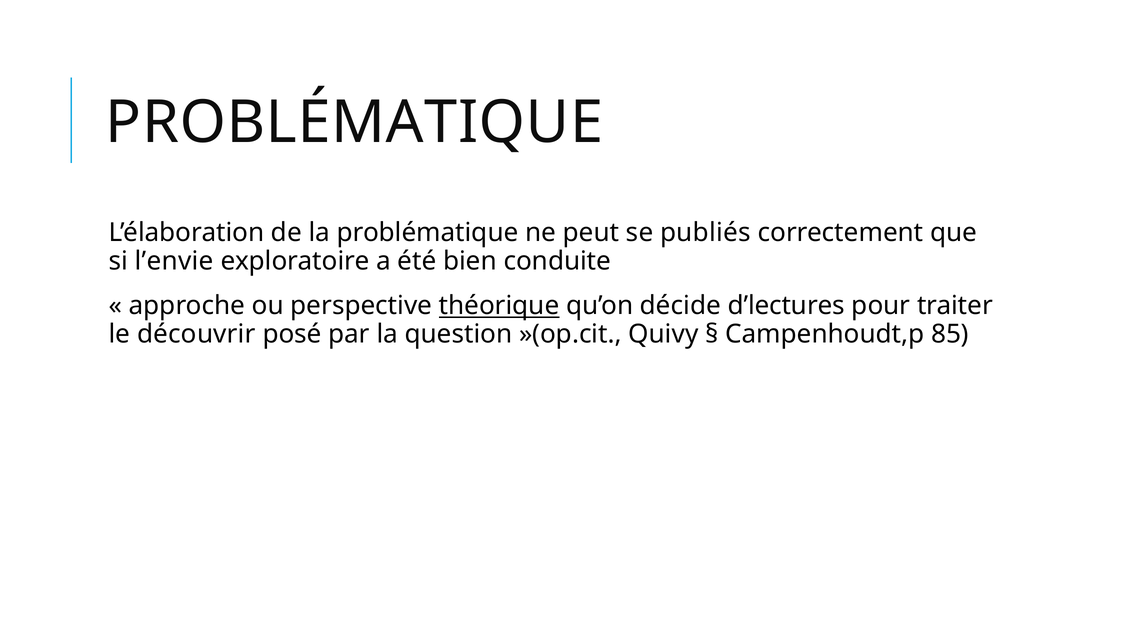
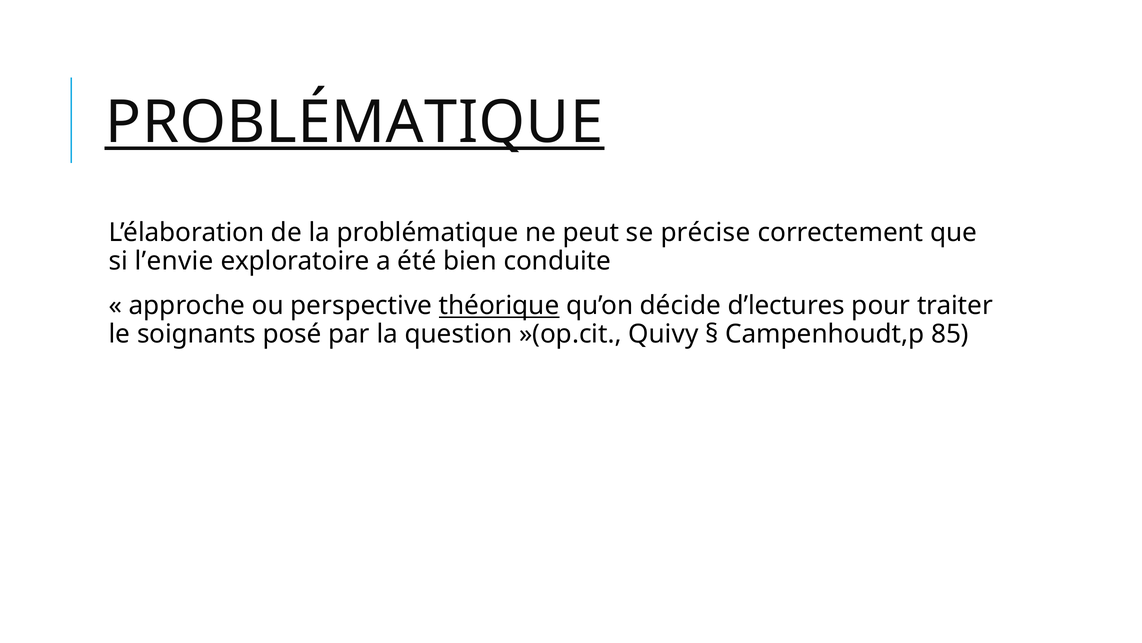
PROBLÉMATIQUE underline: none -> present (354, 123)
publiés: publiés -> précise (705, 232)
découvrir: découvrir -> soignants (196, 334)
